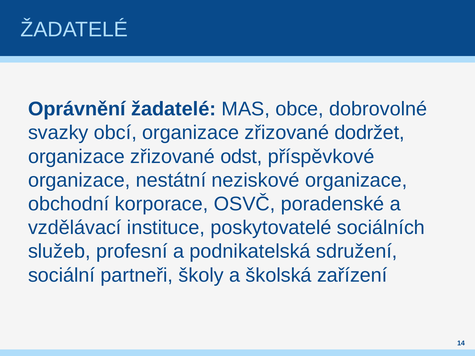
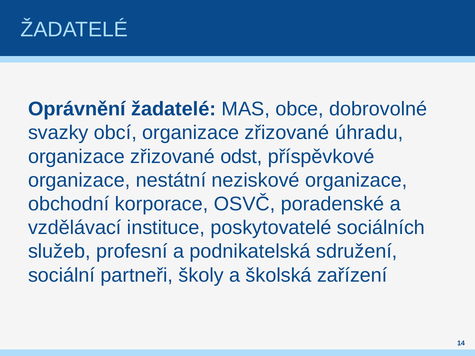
dodržet: dodržet -> úhradu (369, 133)
